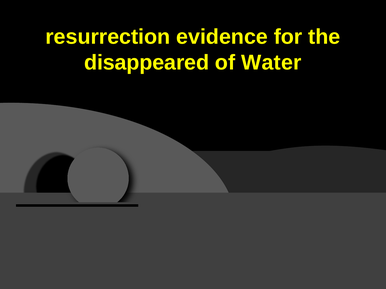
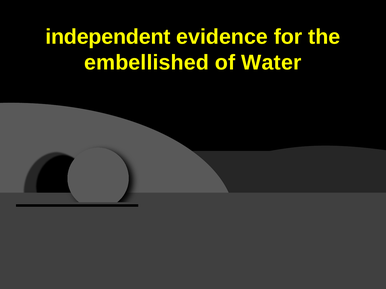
resurrection: resurrection -> independent (108, 37)
disappeared: disappeared -> embellished (146, 63)
